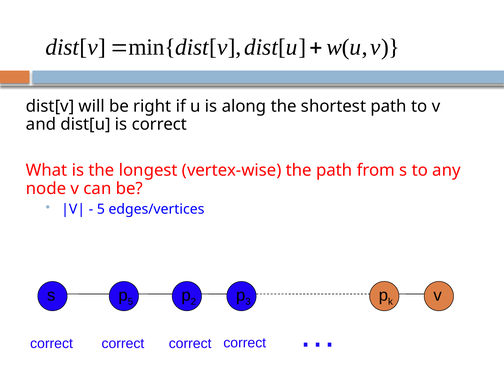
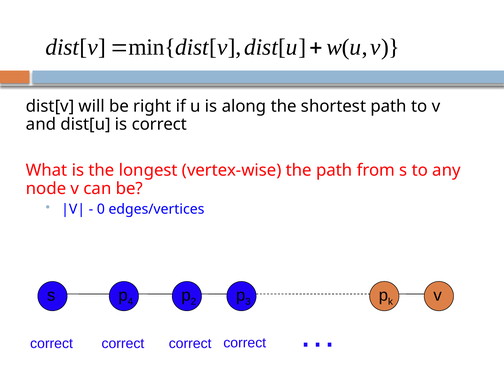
5: 5 -> 0 (101, 209)
5: 5 -> 4 (130, 302)
